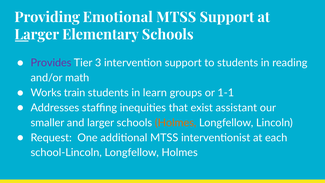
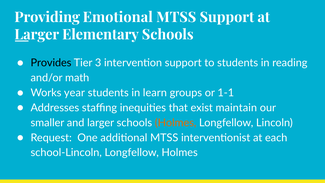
Provides colour: purple -> black (51, 63)
train: train -> year (74, 93)
assistant: assistant -> maintain (236, 108)
